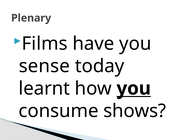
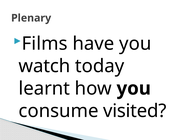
sense: sense -> watch (44, 66)
you underline: present -> none (134, 88)
shows: shows -> visited (135, 110)
